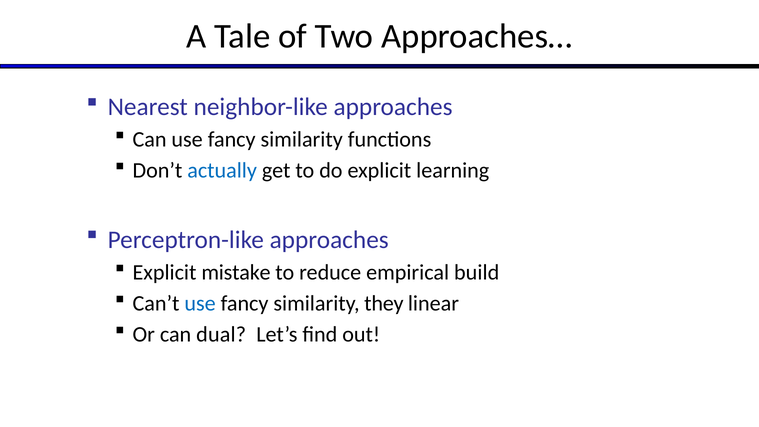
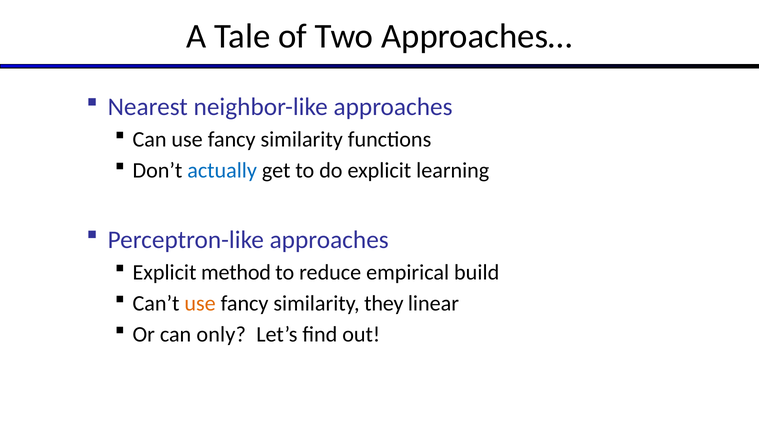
mistake: mistake -> method (236, 272)
use colour: blue -> orange (200, 303)
dual: dual -> only (221, 334)
